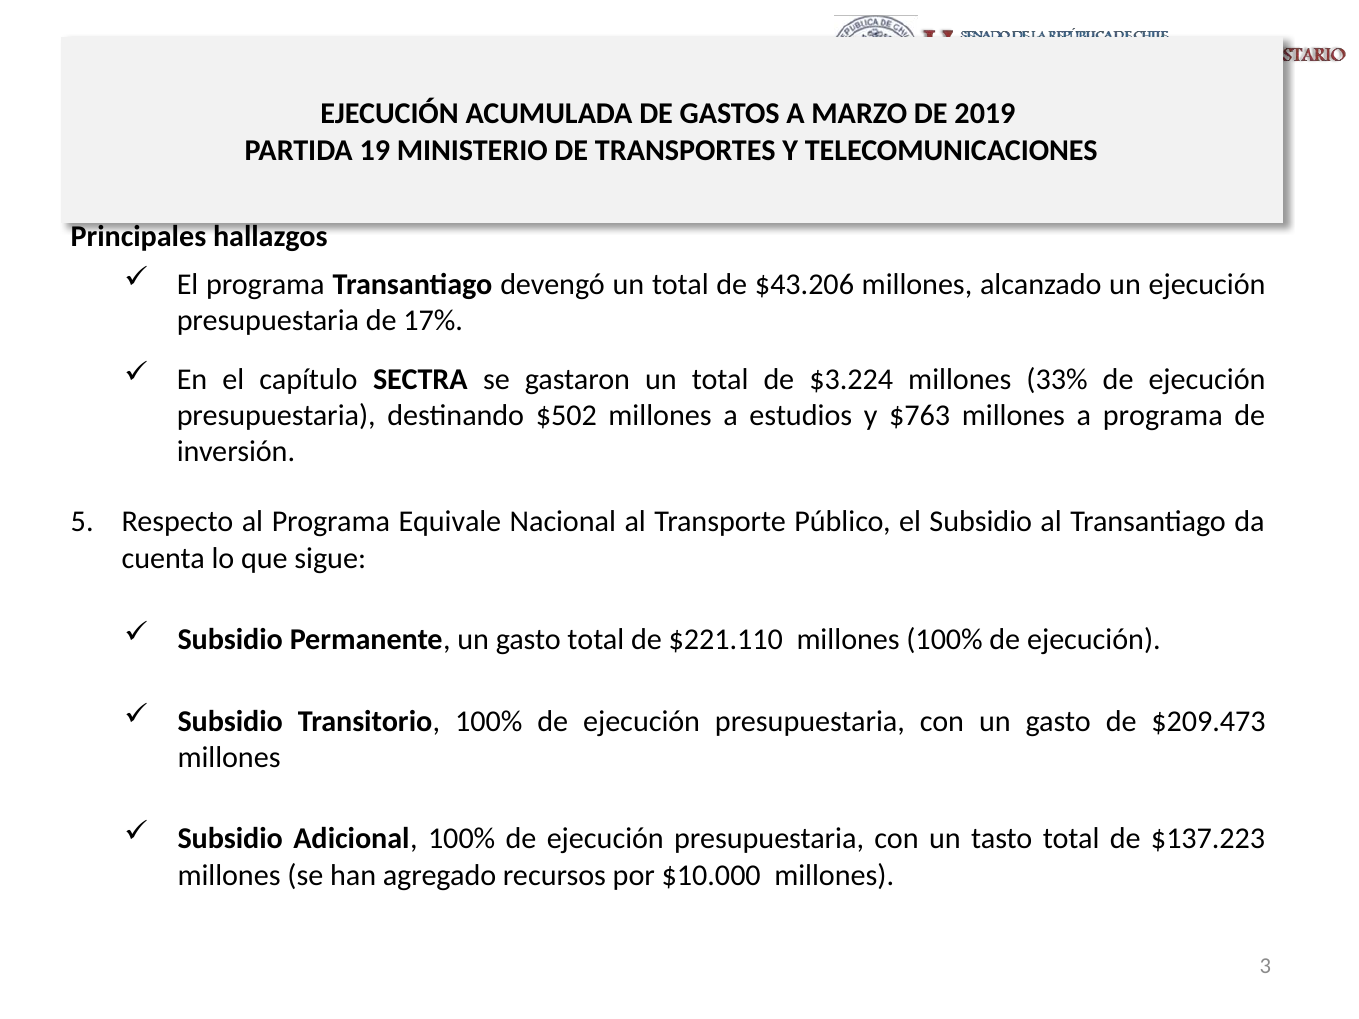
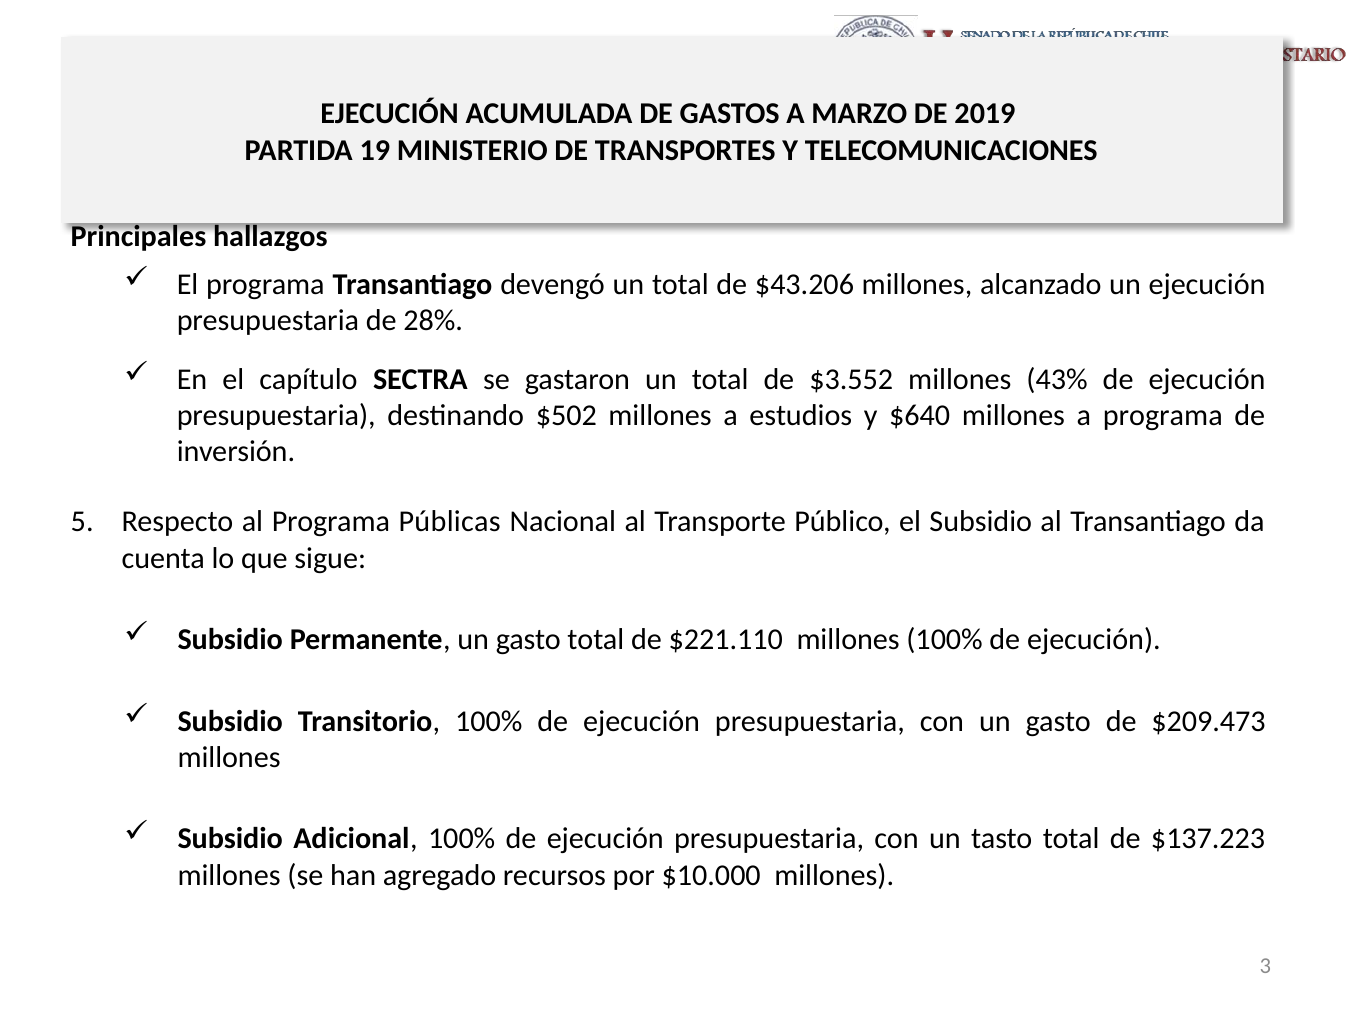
17%: 17% -> 28% (433, 321)
$3.224: $3.224 -> $3.552 (851, 379)
33%: 33% -> 43% (1057, 379)
$763: $763 -> $640 (920, 416)
Equivale: Equivale -> Públicas (450, 522)
